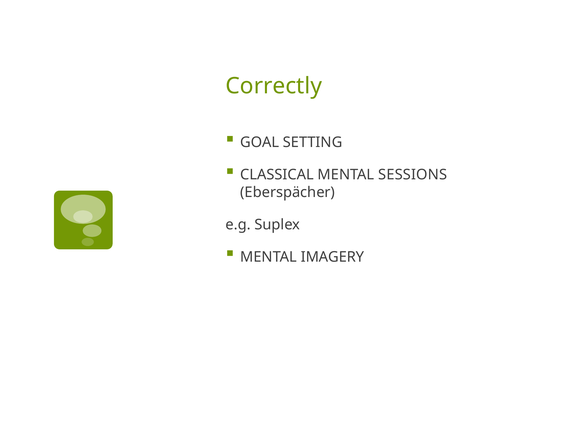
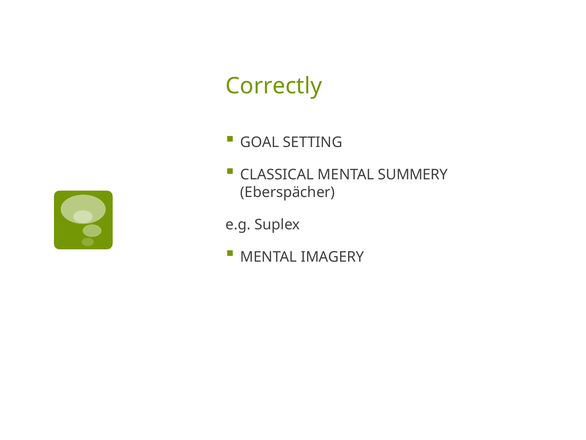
SESSIONS: SESSIONS -> SUMMERY (413, 174)
